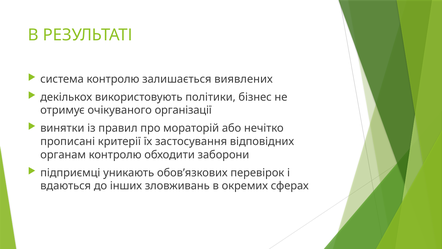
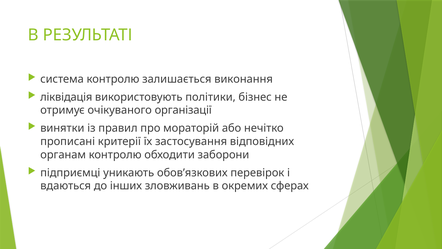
виявлених: виявлених -> виконання (244, 79)
декількох: декількох -> ліквідація (66, 97)
